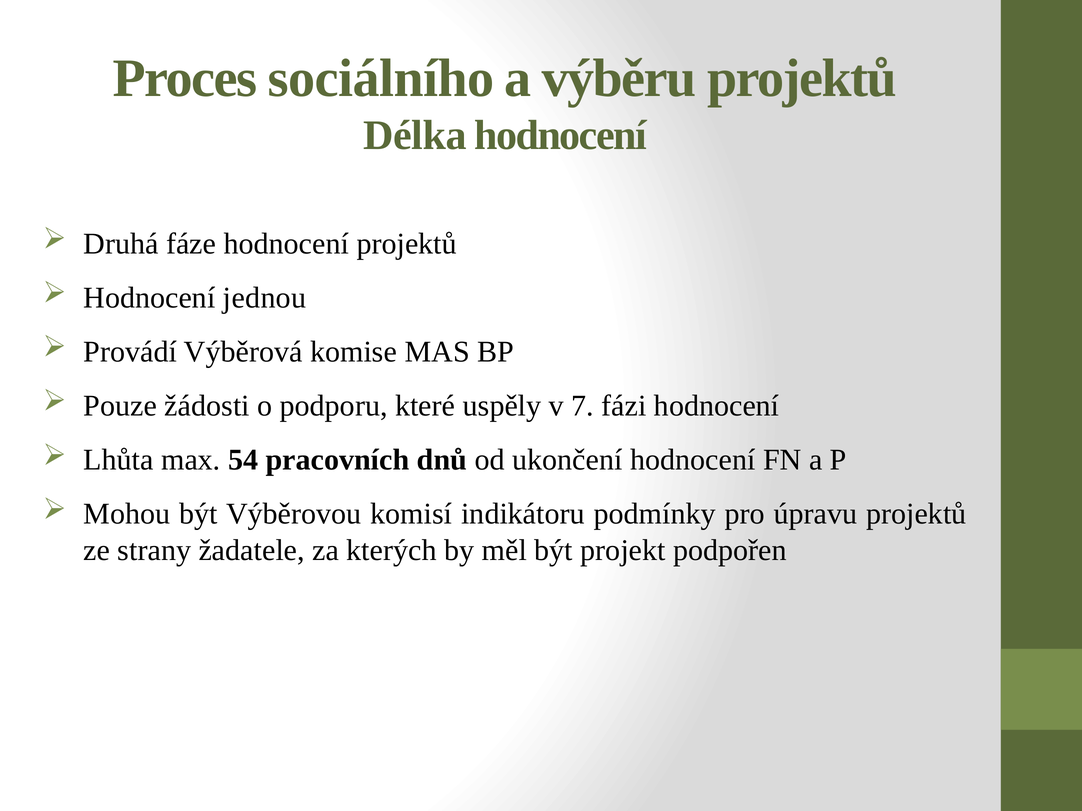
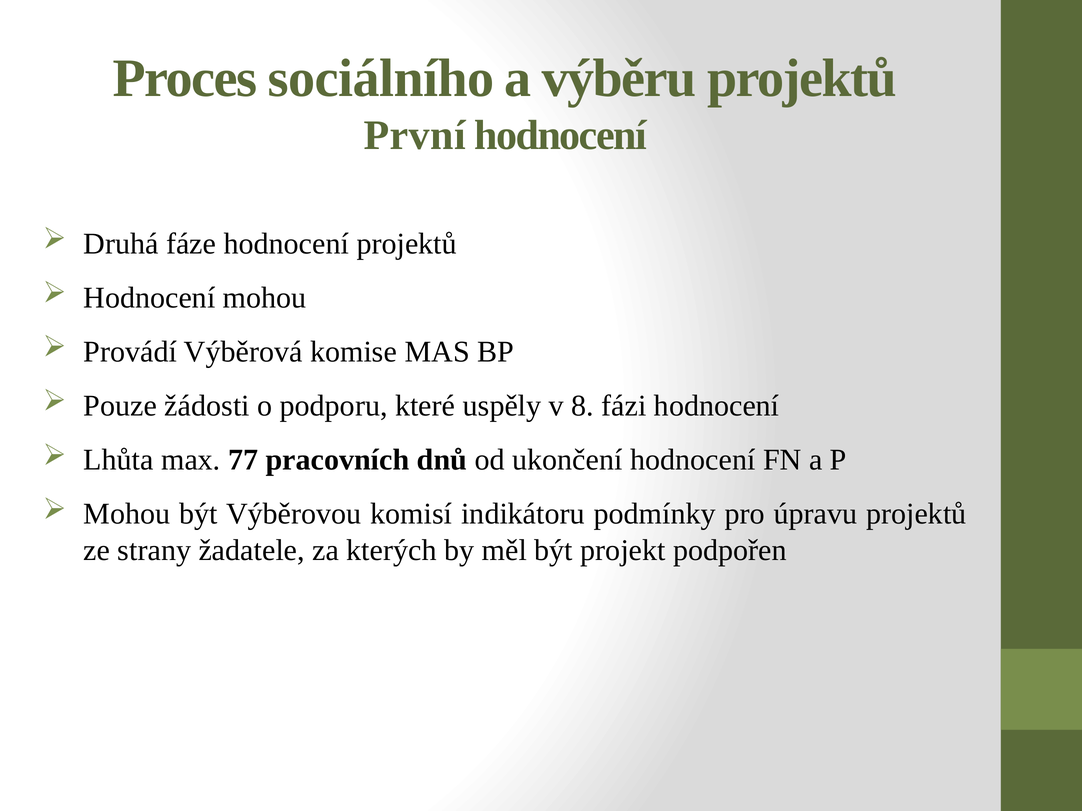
Délka: Délka -> První (415, 136)
Hodnocení jednou: jednou -> mohou (265, 298)
7: 7 -> 8 (583, 406)
54: 54 -> 77 (243, 460)
